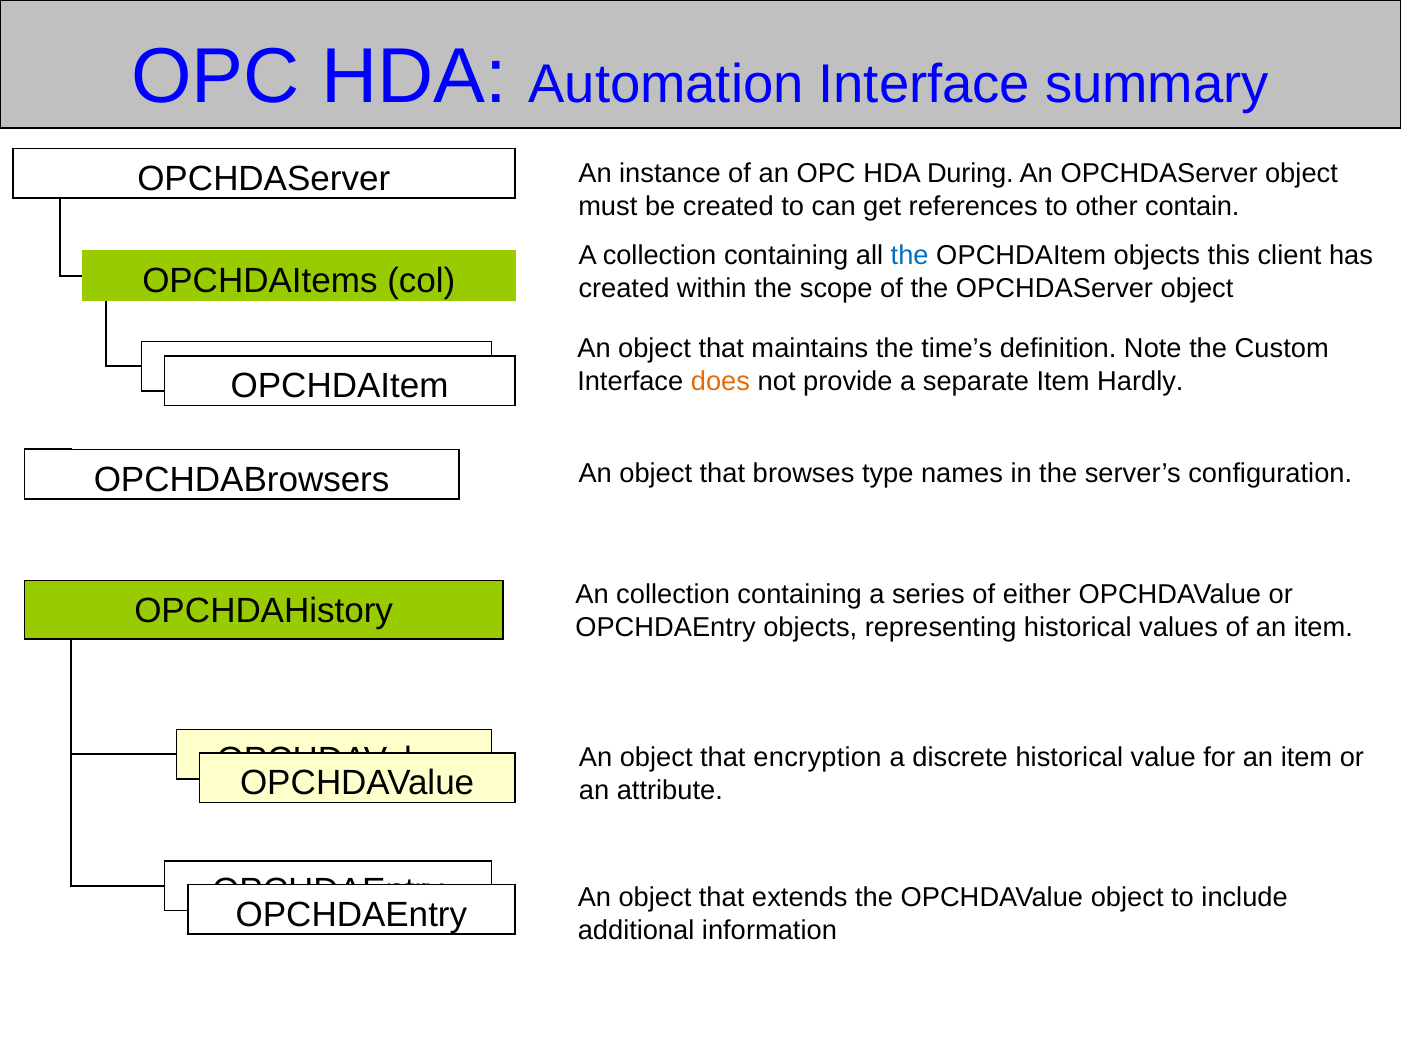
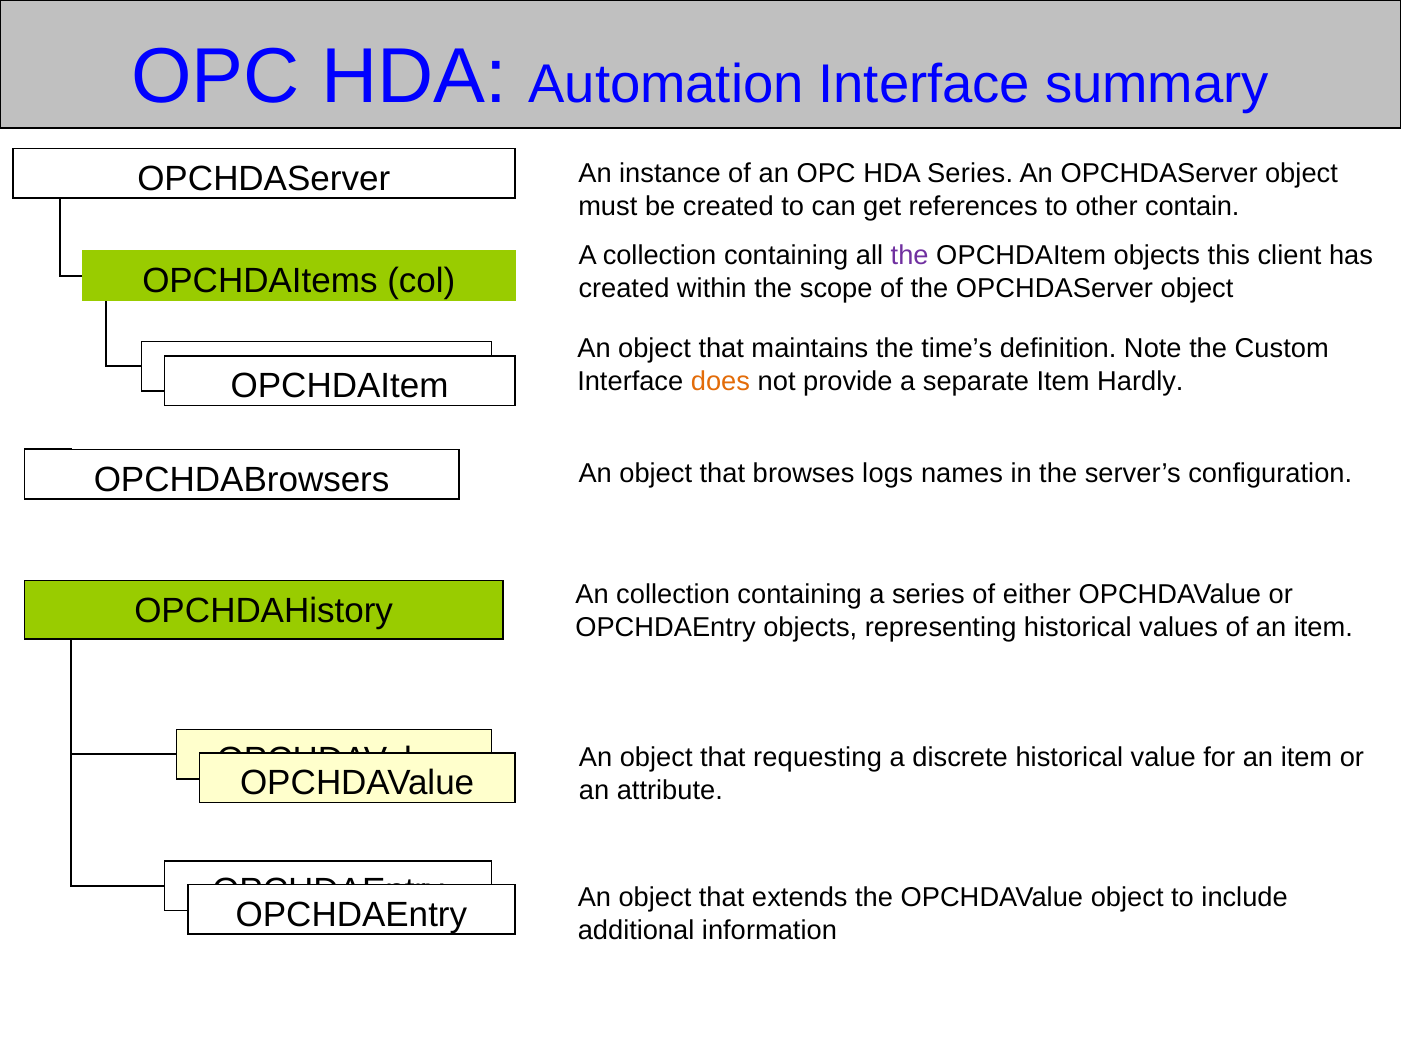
HDA During: During -> Series (970, 174)
the colour: blue -> purple (910, 255)
type: type -> logs (888, 473)
encryption: encryption -> requesting (818, 757)
